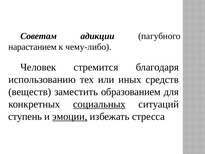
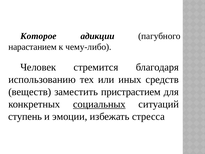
Советам: Советам -> Которое (38, 36)
образованием: образованием -> пристрастием (131, 92)
эмоции underline: present -> none (70, 116)
